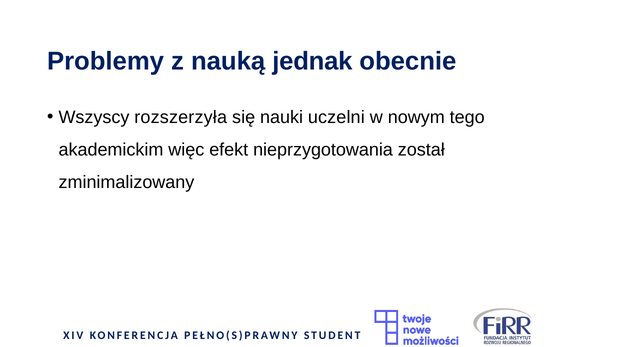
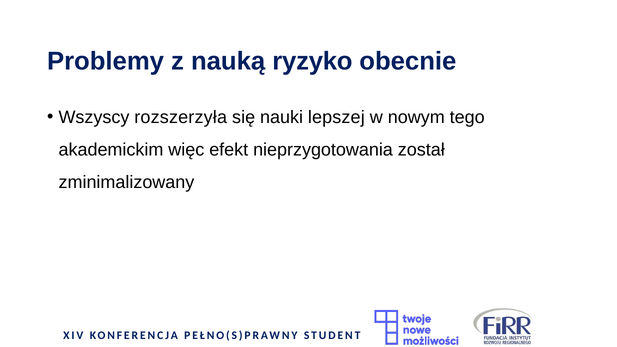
jednak: jednak -> ryzyko (312, 62)
uczelni: uczelni -> lepszej (336, 118)
